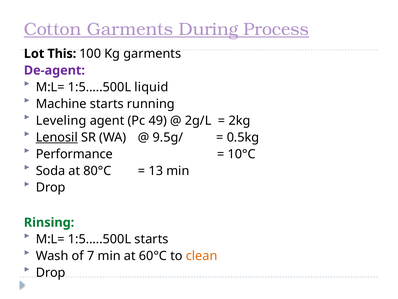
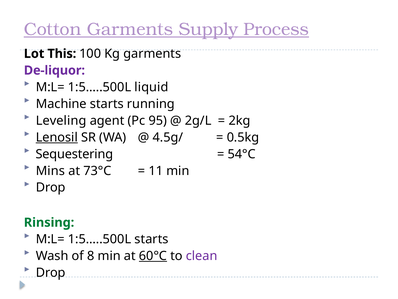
During: During -> Supply (208, 29)
De-agent: De-agent -> De-liquor (54, 70)
49: 49 -> 95 (158, 120)
9.5g/: 9.5g/ -> 4.5g/ (168, 137)
Performance: Performance -> Sequestering (74, 154)
10°C: 10°C -> 54°C (242, 154)
Soda: Soda -> Mins (50, 171)
80°C: 80°C -> 73°C (97, 171)
13: 13 -> 11 (156, 171)
7: 7 -> 8 (91, 256)
60°C underline: none -> present (153, 256)
clean colour: orange -> purple (202, 256)
